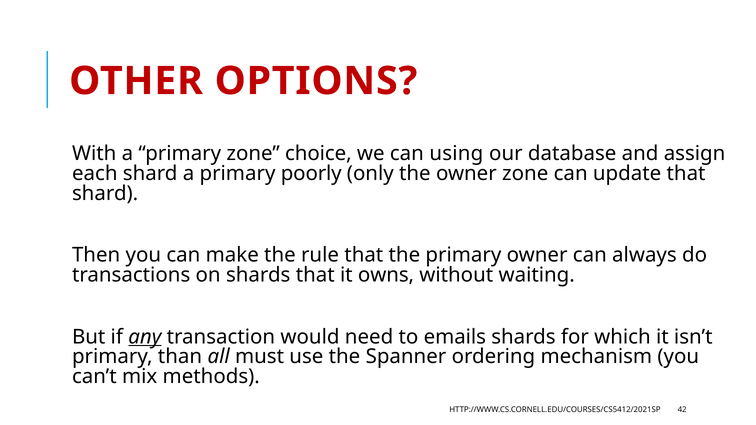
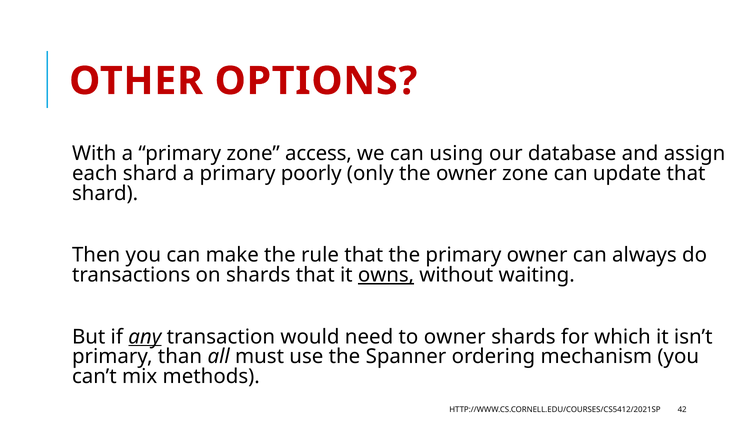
choice: choice -> access (318, 154)
owns underline: none -> present (386, 275)
to emails: emails -> owner (455, 337)
